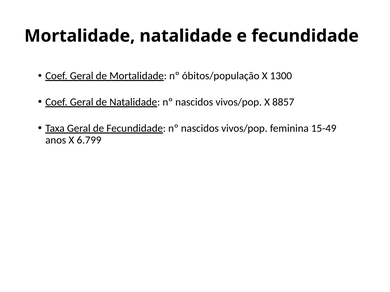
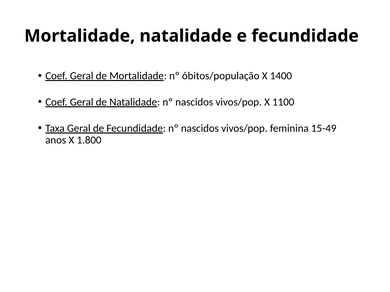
1300: 1300 -> 1400 (281, 76)
8857: 8857 -> 1100 (283, 102)
6.799: 6.799 -> 1.800 (89, 140)
